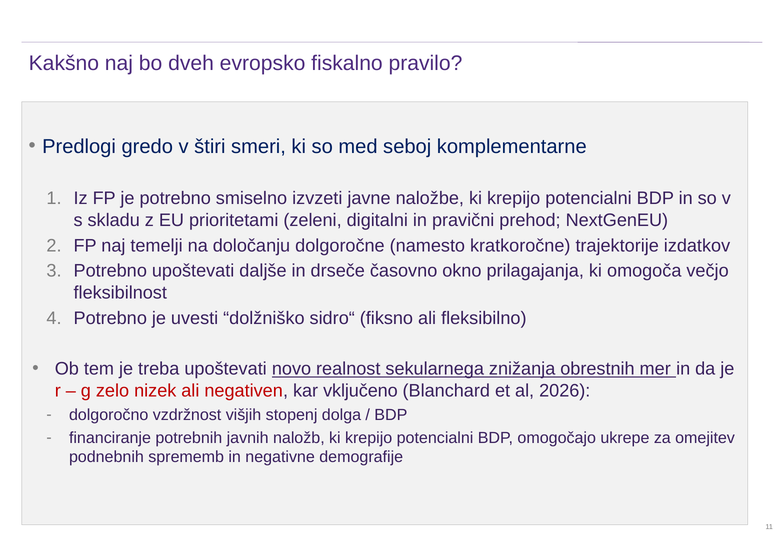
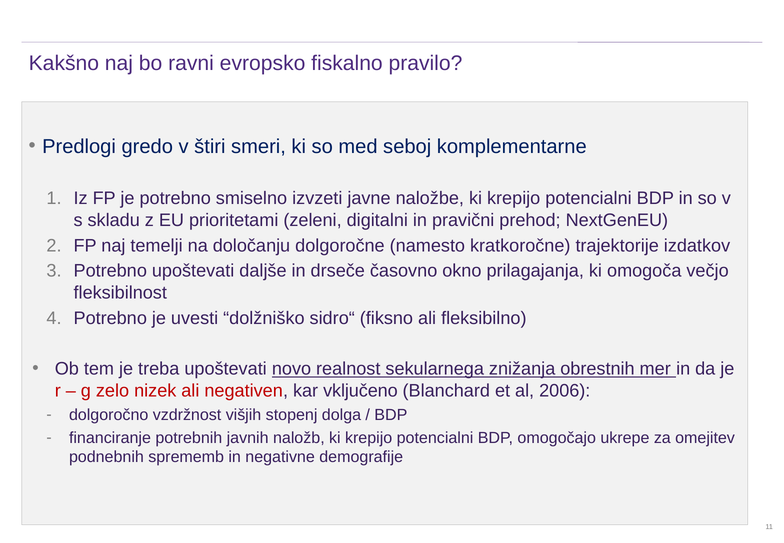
dveh: dveh -> ravni (191, 63)
2026: 2026 -> 2006 (565, 391)
